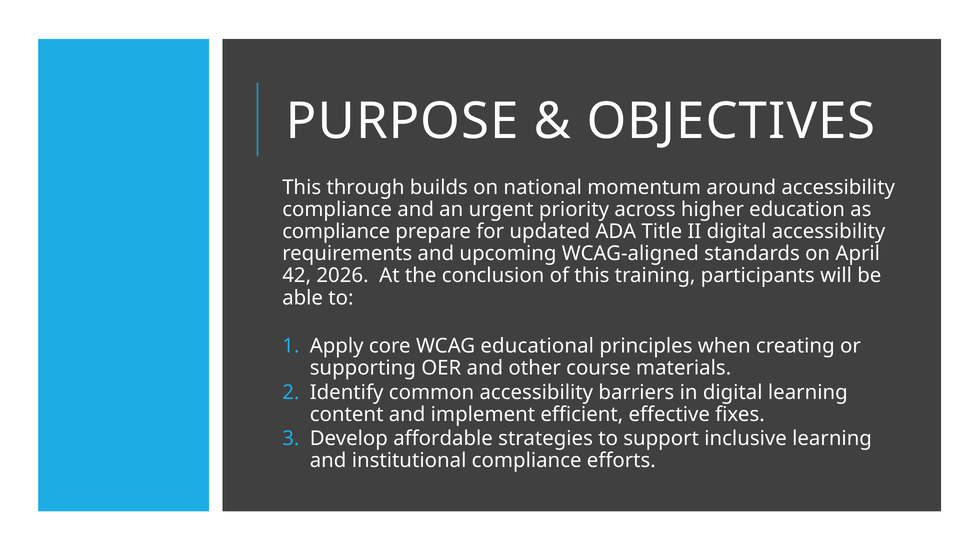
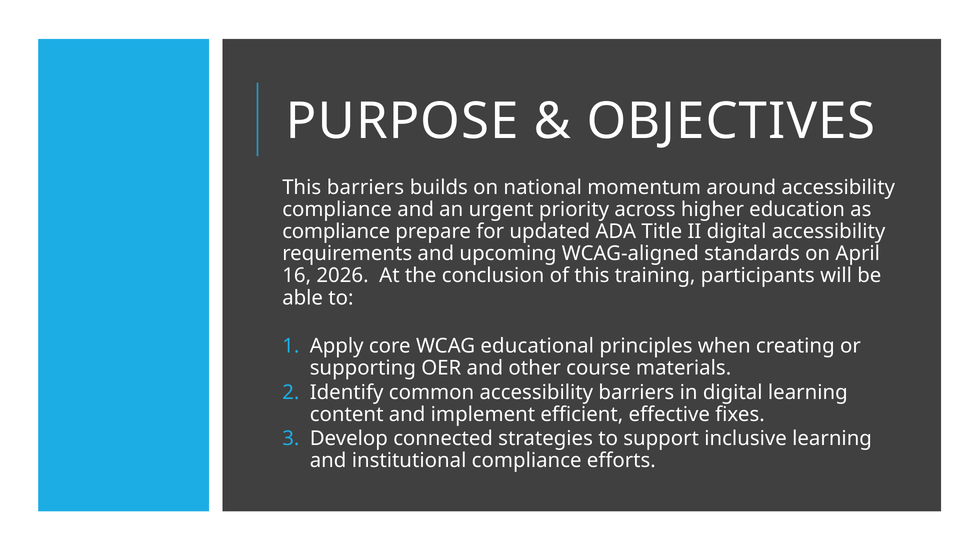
This through: through -> barriers (365, 187)
42: 42 -> 16 (297, 276)
affordable: affordable -> connected (443, 438)
